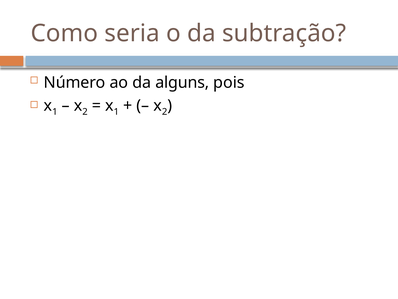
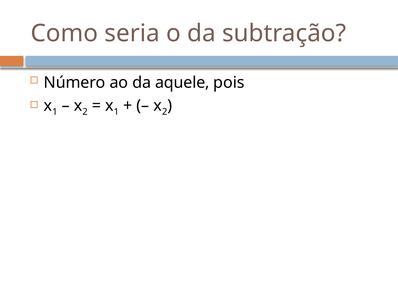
alguns: alguns -> aquele (182, 82)
